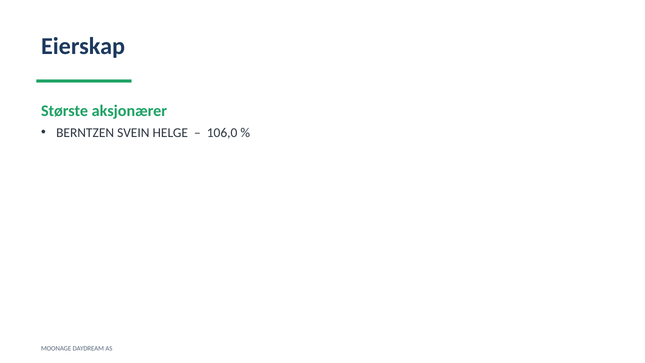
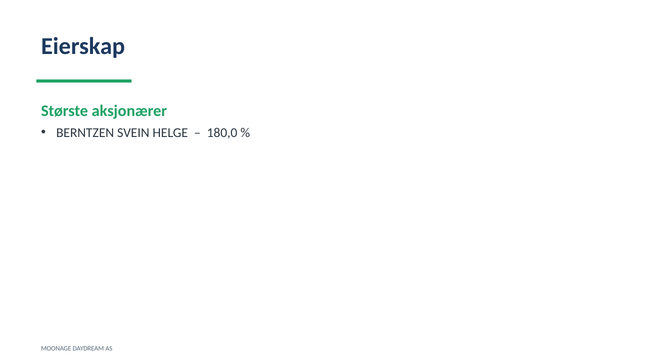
106,0: 106,0 -> 180,0 (222, 133)
